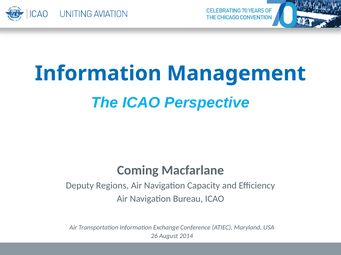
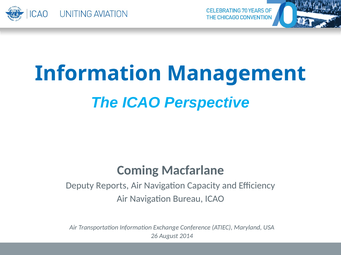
Regions: Regions -> Reports (112, 186)
